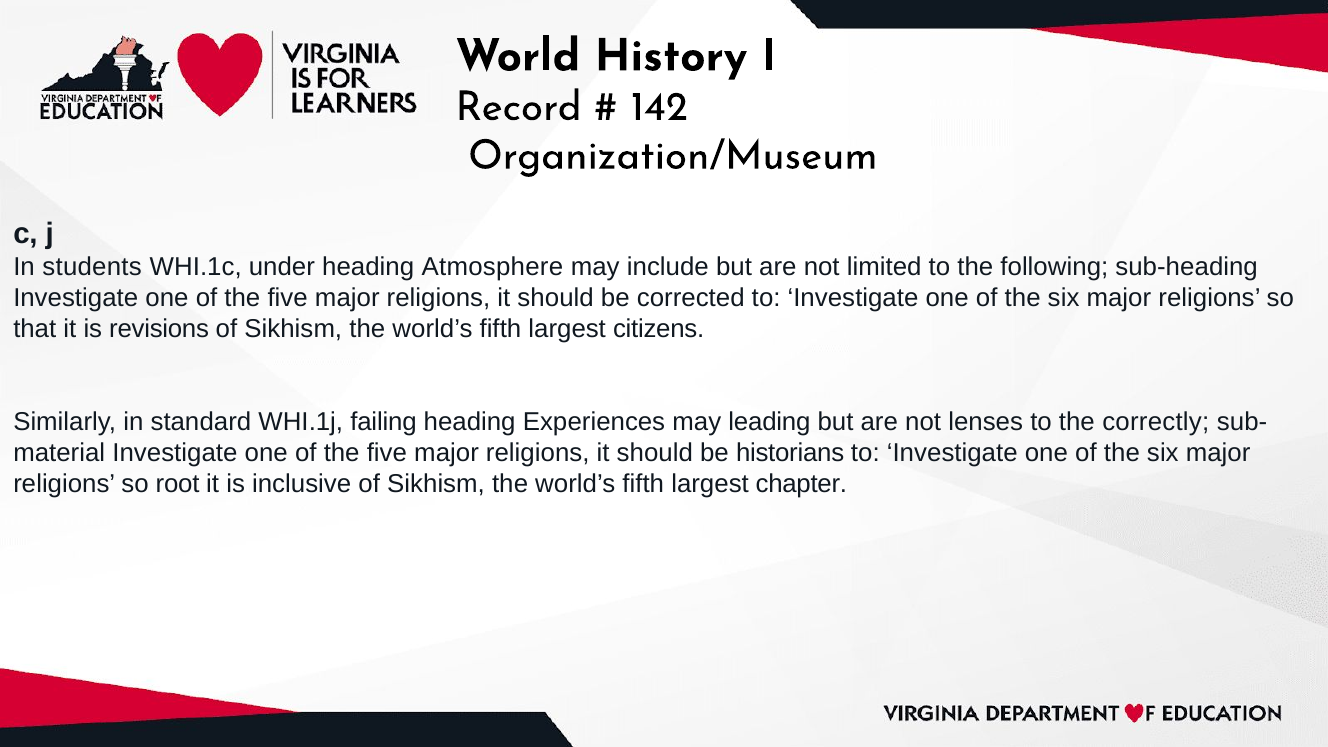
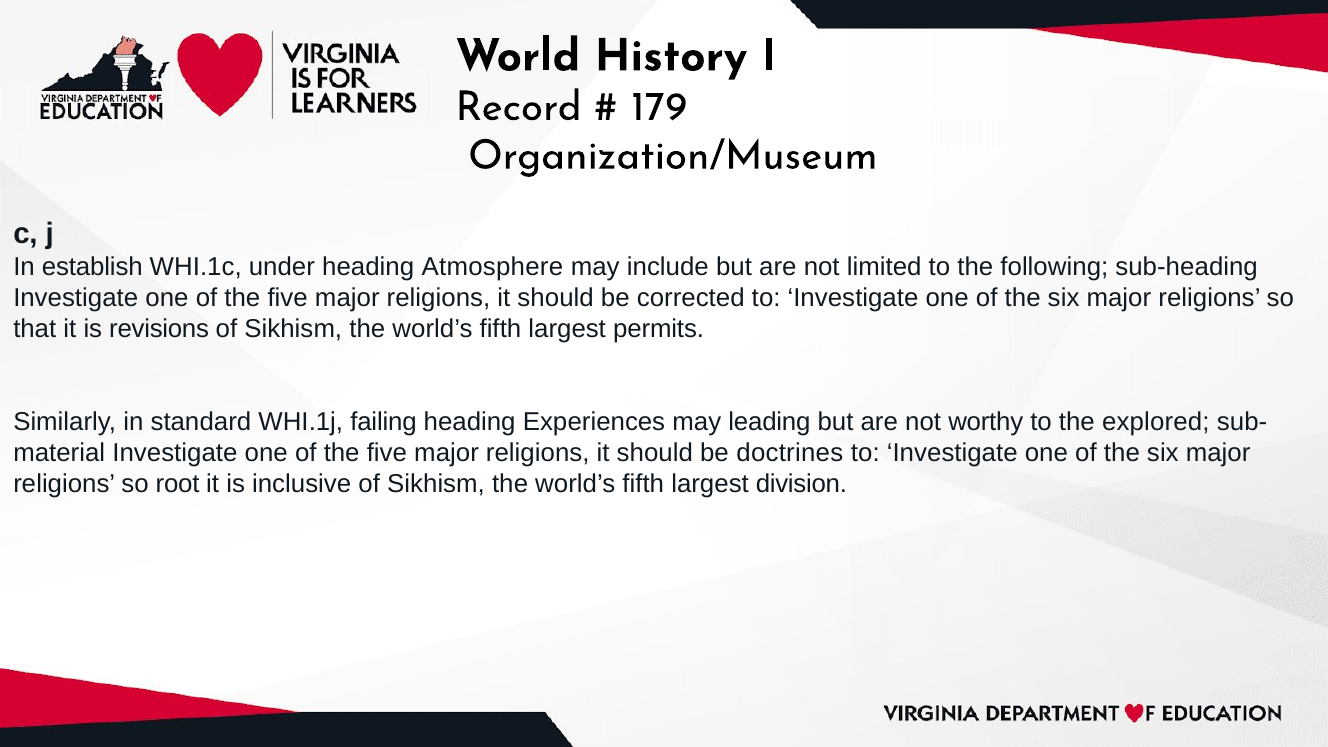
142: 142 -> 179 (659, 106)
students: students -> establish (92, 267)
citizens: citizens -> permits (659, 329)
lenses: lenses -> worthy (986, 422)
correctly: correctly -> explored (1156, 422)
historians: historians -> doctrines (790, 453)
chapter: chapter -> division (801, 484)
